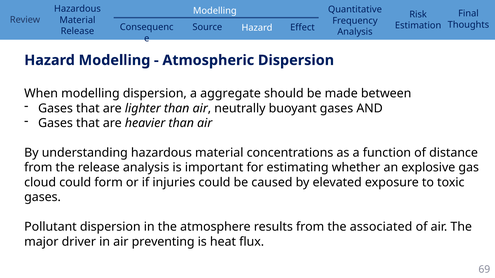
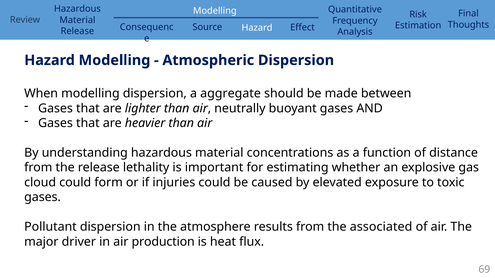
release analysis: analysis -> lethality (146, 168)
preventing: preventing -> production (163, 242)
